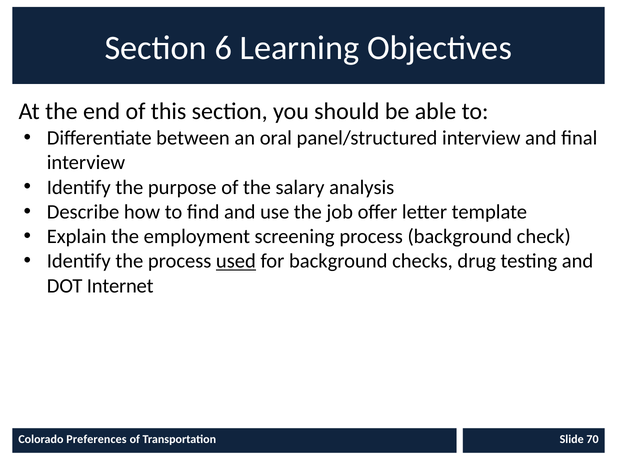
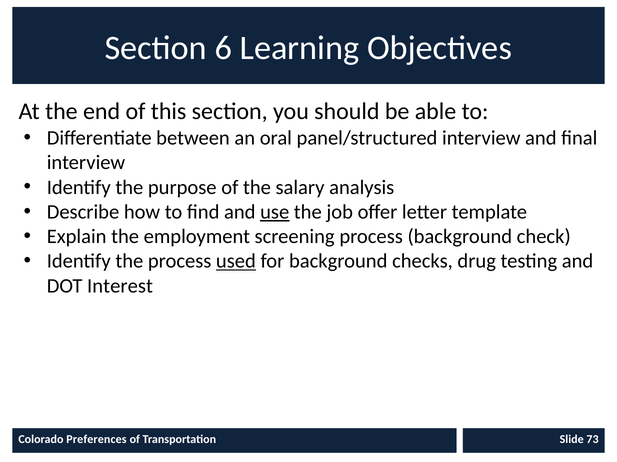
use underline: none -> present (275, 212)
Internet: Internet -> Interest (120, 286)
70: 70 -> 73 (593, 440)
